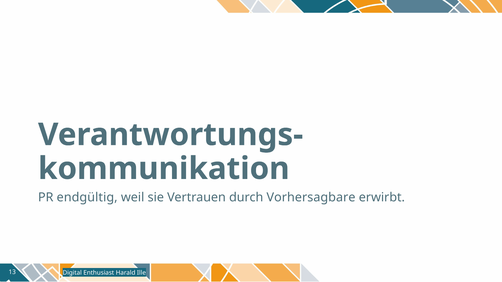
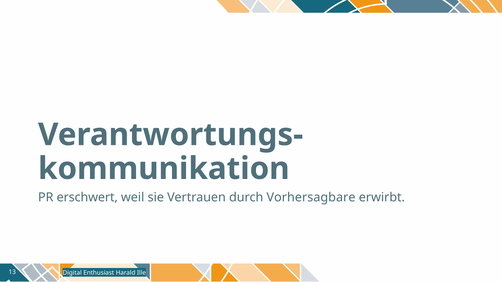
endgültig: endgültig -> erschwert (87, 198)
